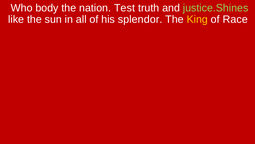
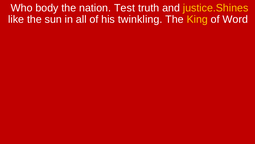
justice.Shines colour: light green -> yellow (216, 8)
splendor: splendor -> twinkling (140, 19)
Race: Race -> Word (235, 19)
